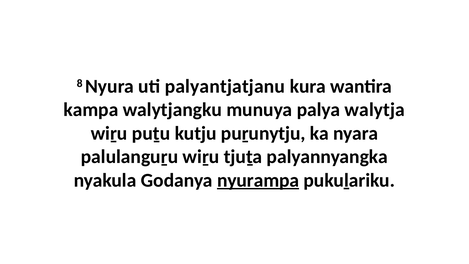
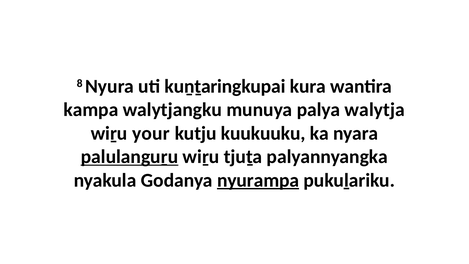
palyantjatjanu: palyantjatjanu -> kuṉṯaringkupai (225, 86)
puṯu: puṯu -> your (151, 133)
puṟunytju: puṟunytju -> kuukuuku (263, 133)
palulanguṟu underline: none -> present (130, 157)
